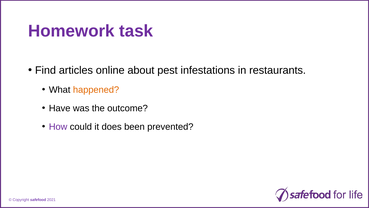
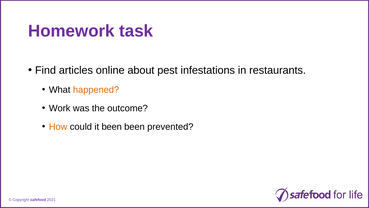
Have: Have -> Work (60, 108)
How colour: purple -> orange (58, 127)
it does: does -> been (112, 127)
